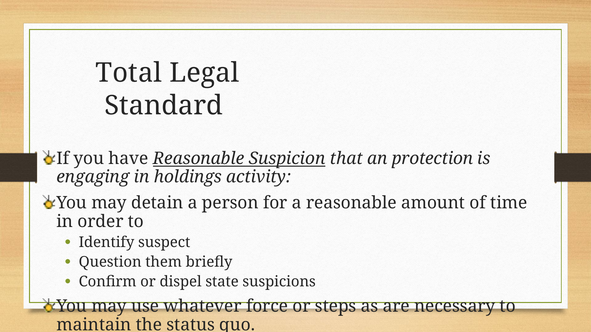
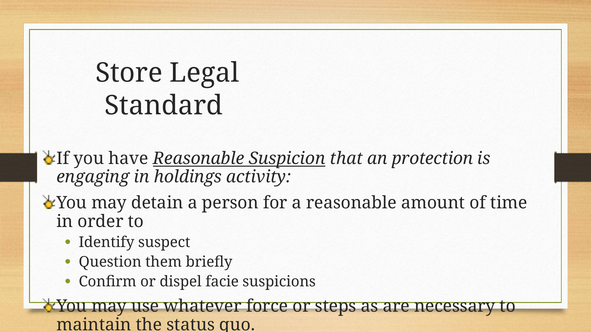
Total: Total -> Store (129, 73)
state: state -> facie (222, 282)
